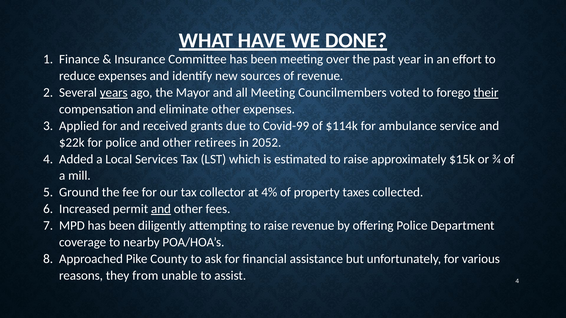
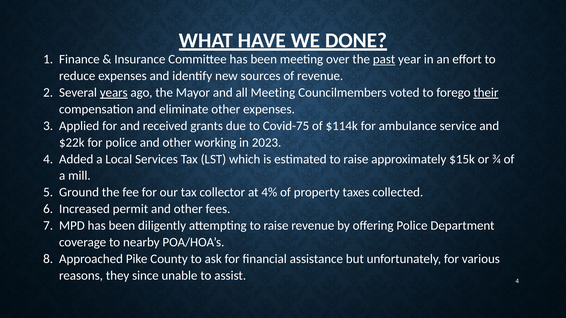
past underline: none -> present (384, 59)
Covid-99: Covid-99 -> Covid-75 (286, 126)
retirees: retirees -> working (215, 143)
2052: 2052 -> 2023 (267, 143)
and underline: present -> none (161, 209)
from: from -> since (145, 276)
